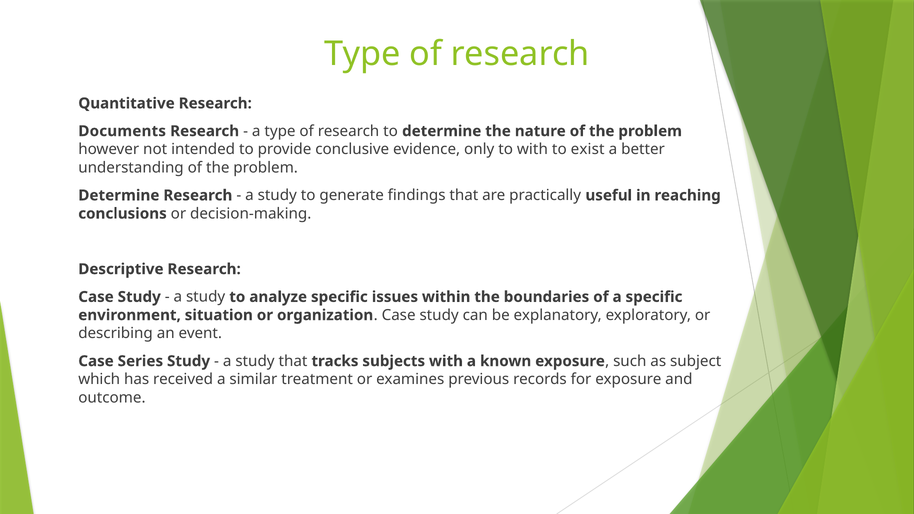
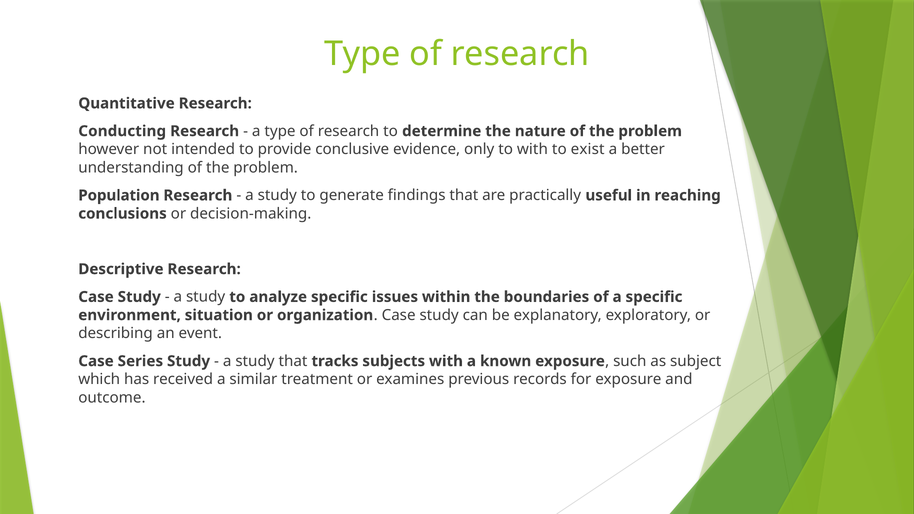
Documents: Documents -> Conducting (122, 131)
Determine: Determine -> Population (119, 195)
